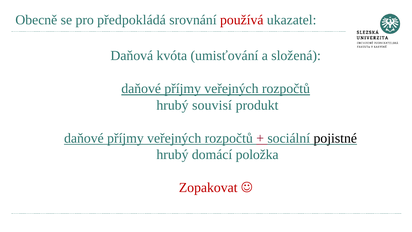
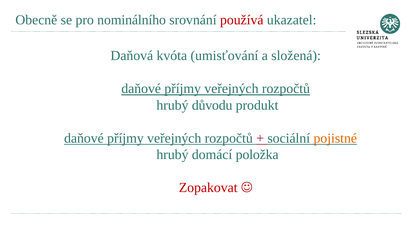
předpokládá: předpokládá -> nominálního (132, 20)
souvisí: souvisí -> důvodu (212, 105)
pojistné colour: black -> orange (335, 138)
